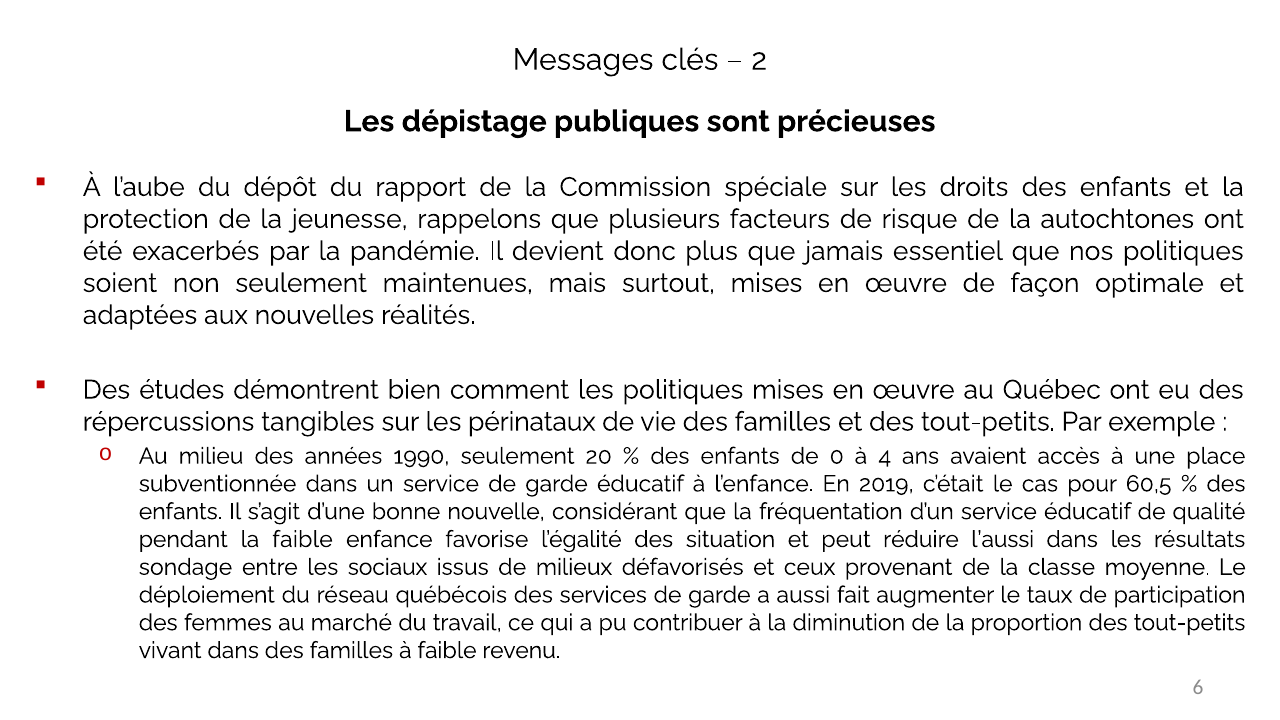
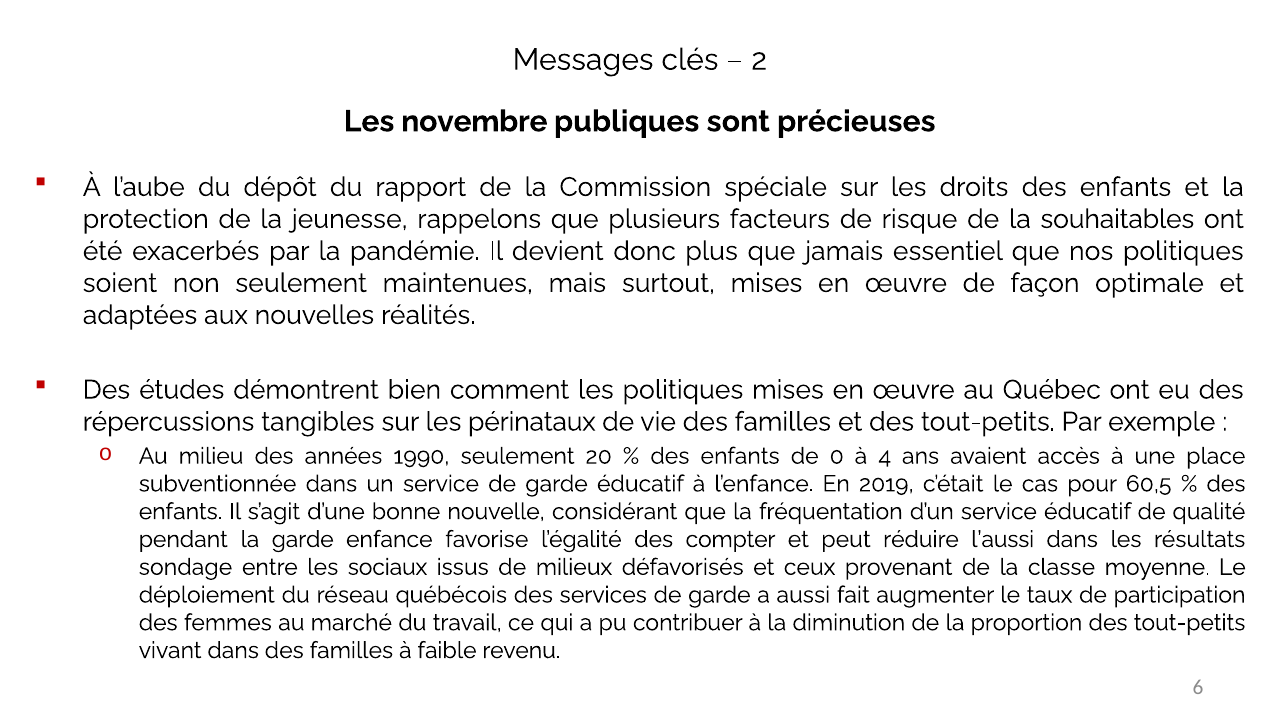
dépistage: dépistage -> novembre (474, 121)
autochtones: autochtones -> souhaitables (1117, 219)
la faible: faible -> garde (303, 539)
situation: situation -> compter (731, 539)
